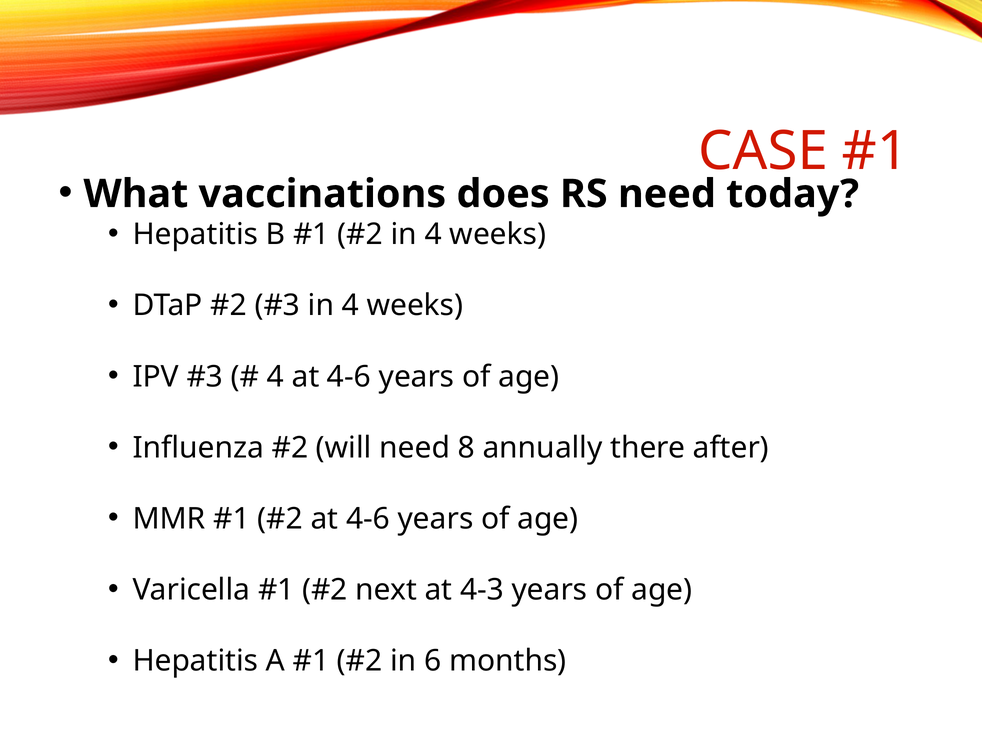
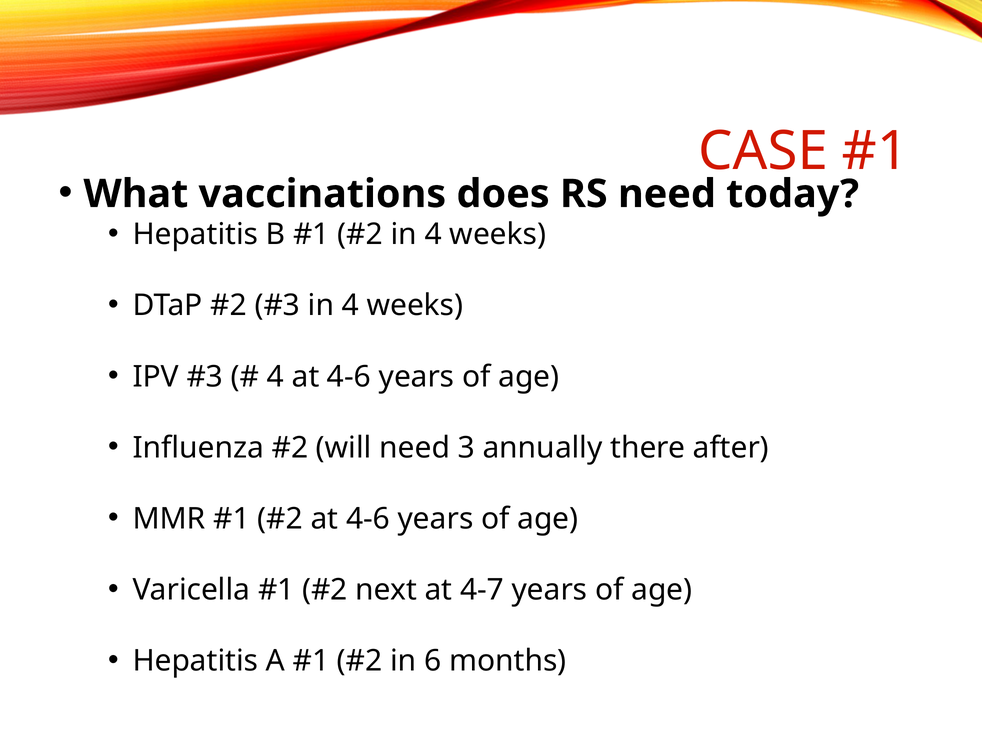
8: 8 -> 3 (466, 448)
4-3: 4-3 -> 4-7 (482, 590)
